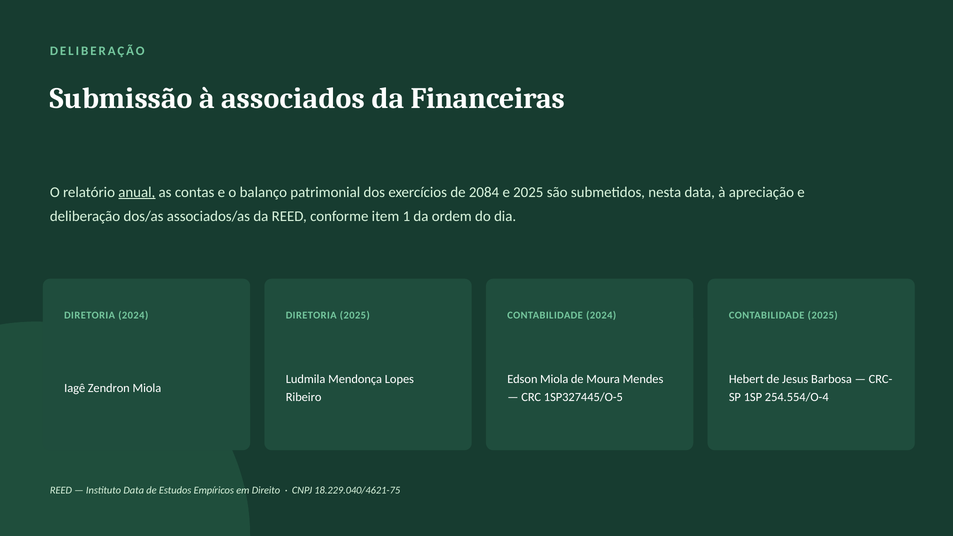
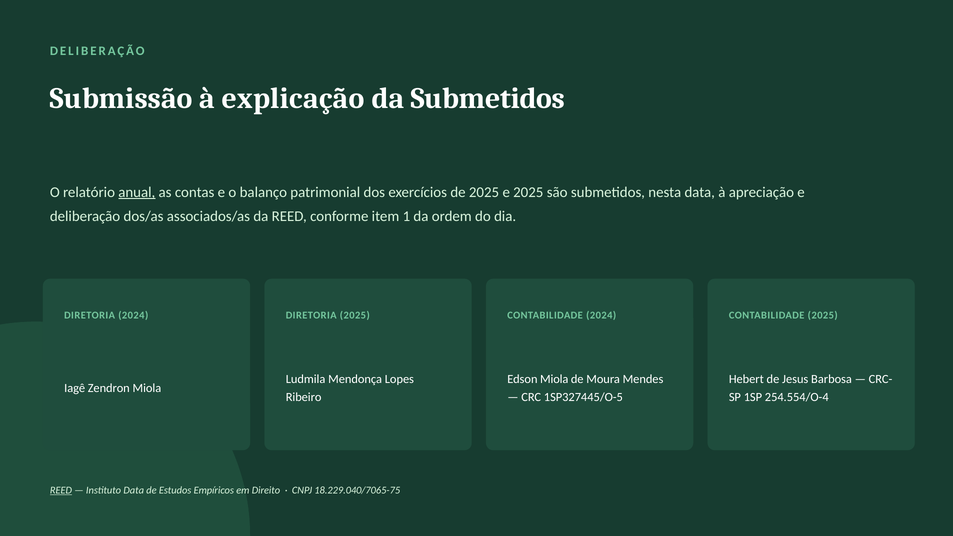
associados: associados -> explicação (293, 99)
da Financeiras: Financeiras -> Submetidos (488, 99)
de 2084: 2084 -> 2025 (484, 192)
REED underline: none -> present (61, 490)
18.229.040/4621-75: 18.229.040/4621-75 -> 18.229.040/7065-75 (357, 490)
